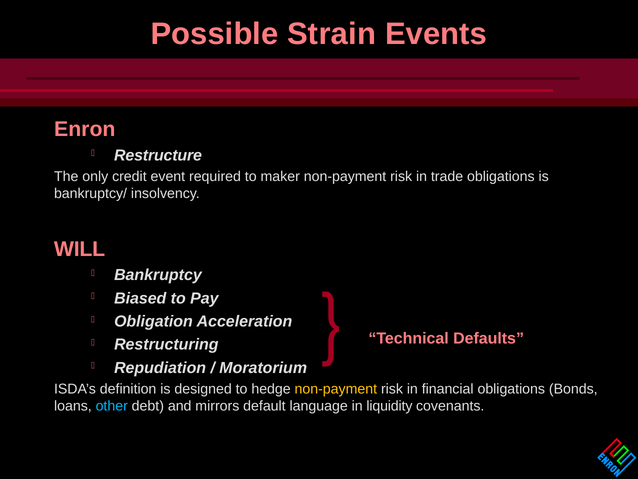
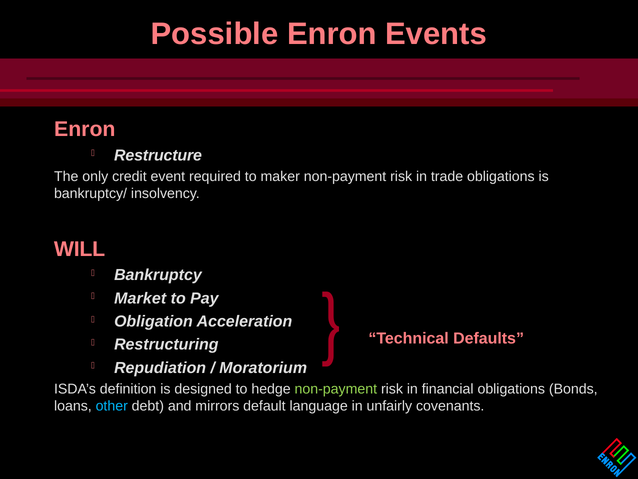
Possible Strain: Strain -> Enron (332, 34)
Biased: Biased -> Market (140, 298)
non-payment colour: yellow -> light green (336, 389)
liquidity: liquidity -> unfairly (389, 406)
